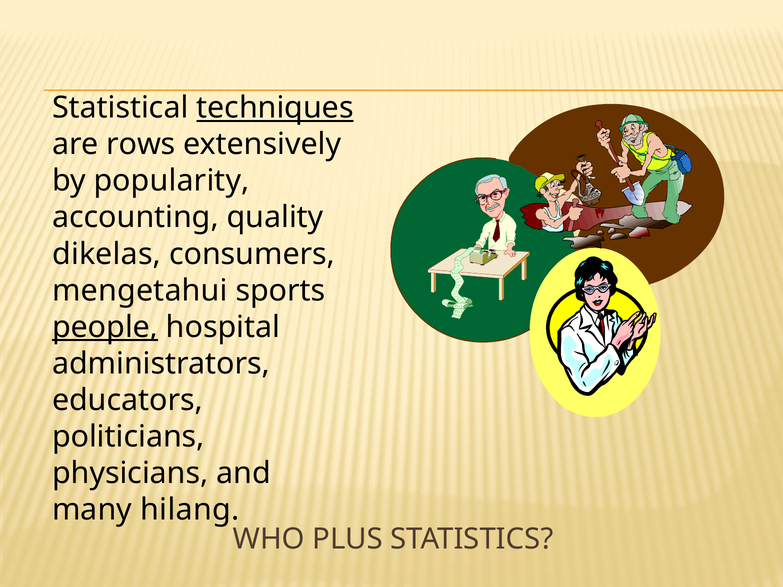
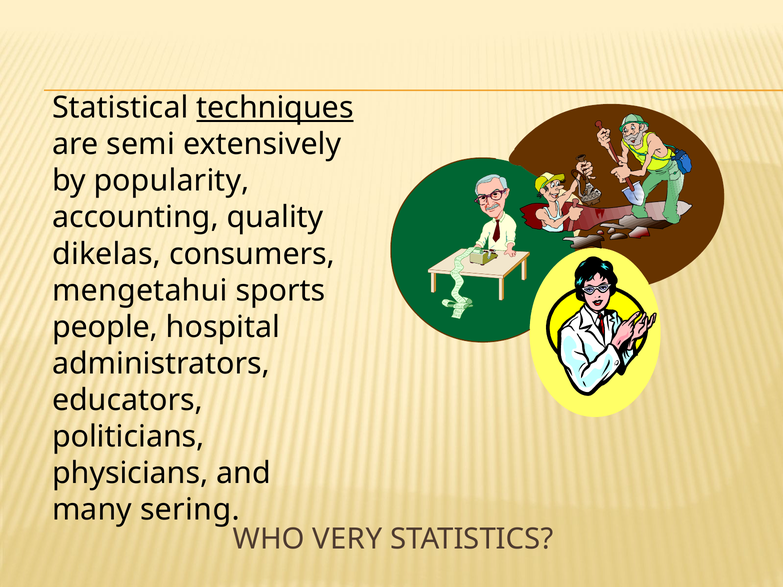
rows: rows -> semi (141, 144)
people underline: present -> none (105, 327)
hilang: hilang -> sering (190, 510)
PLUS: PLUS -> VERY (347, 539)
